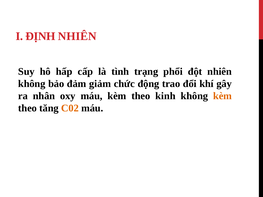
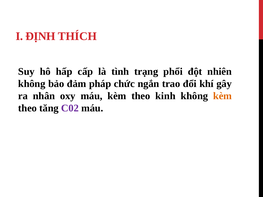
ĐỊNH NHIÊN: NHIÊN -> THÍCH (77, 36)
giảm: giảm -> pháp (100, 84)
động: động -> ngắn (148, 84)
C02 colour: orange -> purple (70, 108)
